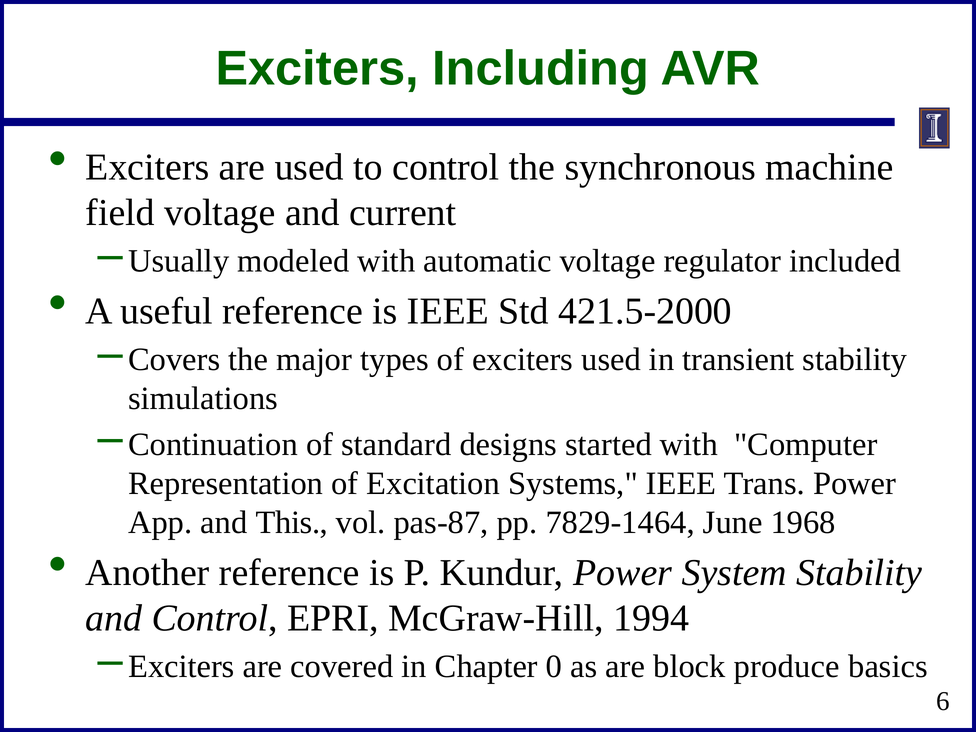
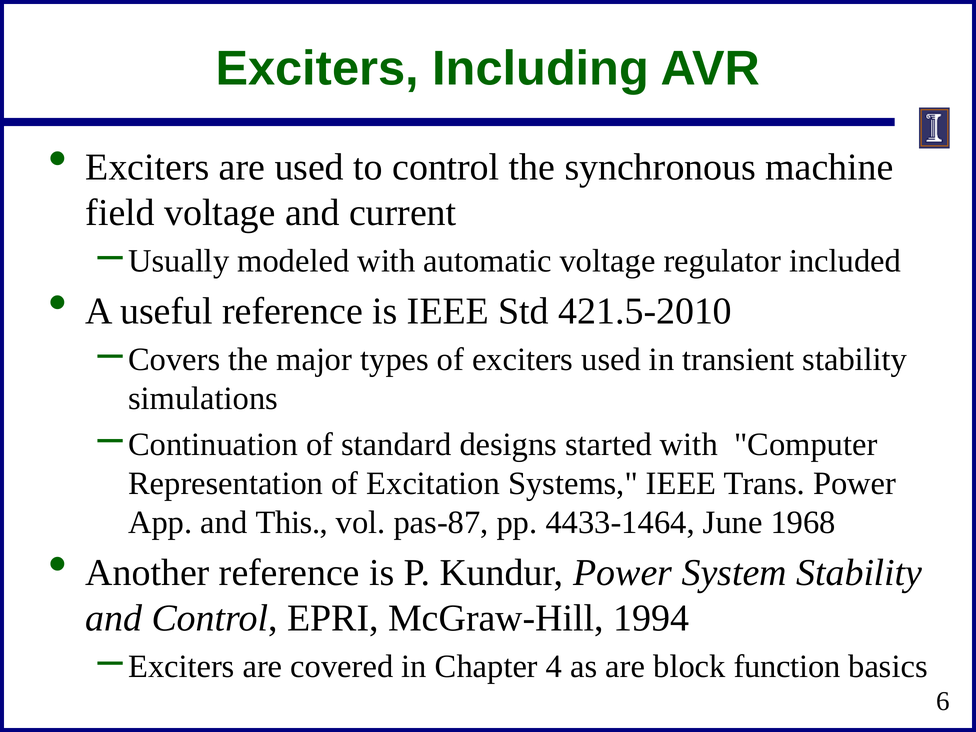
421.5-2000: 421.5-2000 -> 421.5-2010 (645, 311)
7829-1464: 7829-1464 -> 4433-1464 (620, 522)
0: 0 -> 4 (554, 667)
produce: produce -> function (787, 667)
